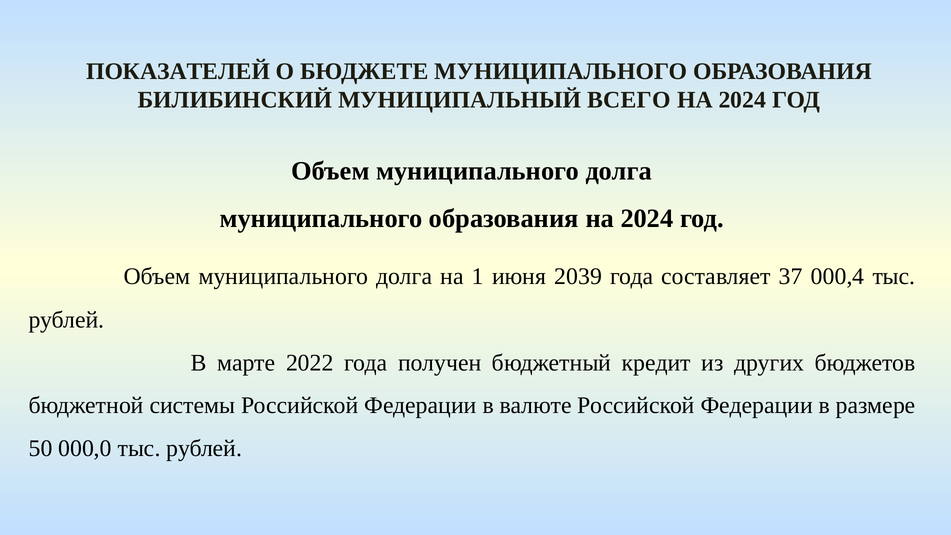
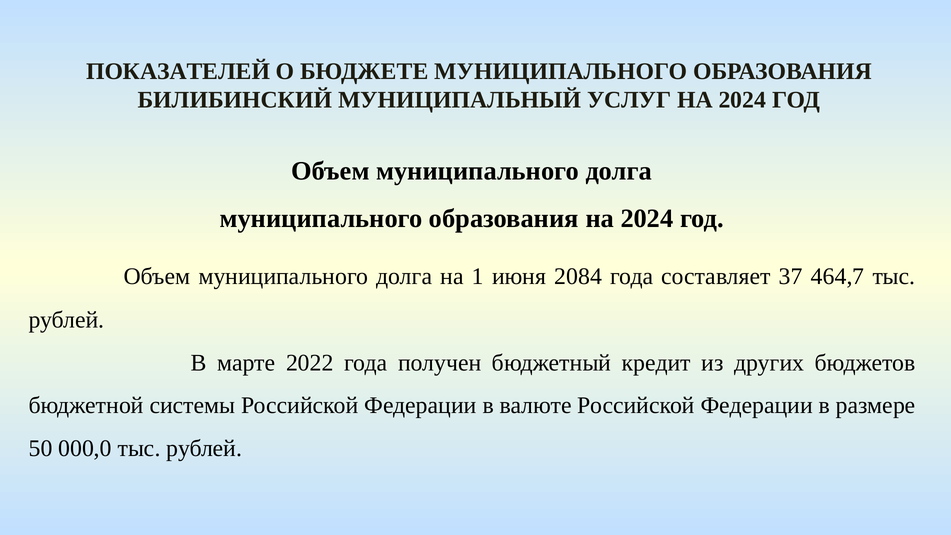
ВСЕГО: ВСЕГО -> УСЛУГ (629, 100)
2039: 2039 -> 2084 (578, 277)
000,4: 000,4 -> 464,7 (838, 277)
